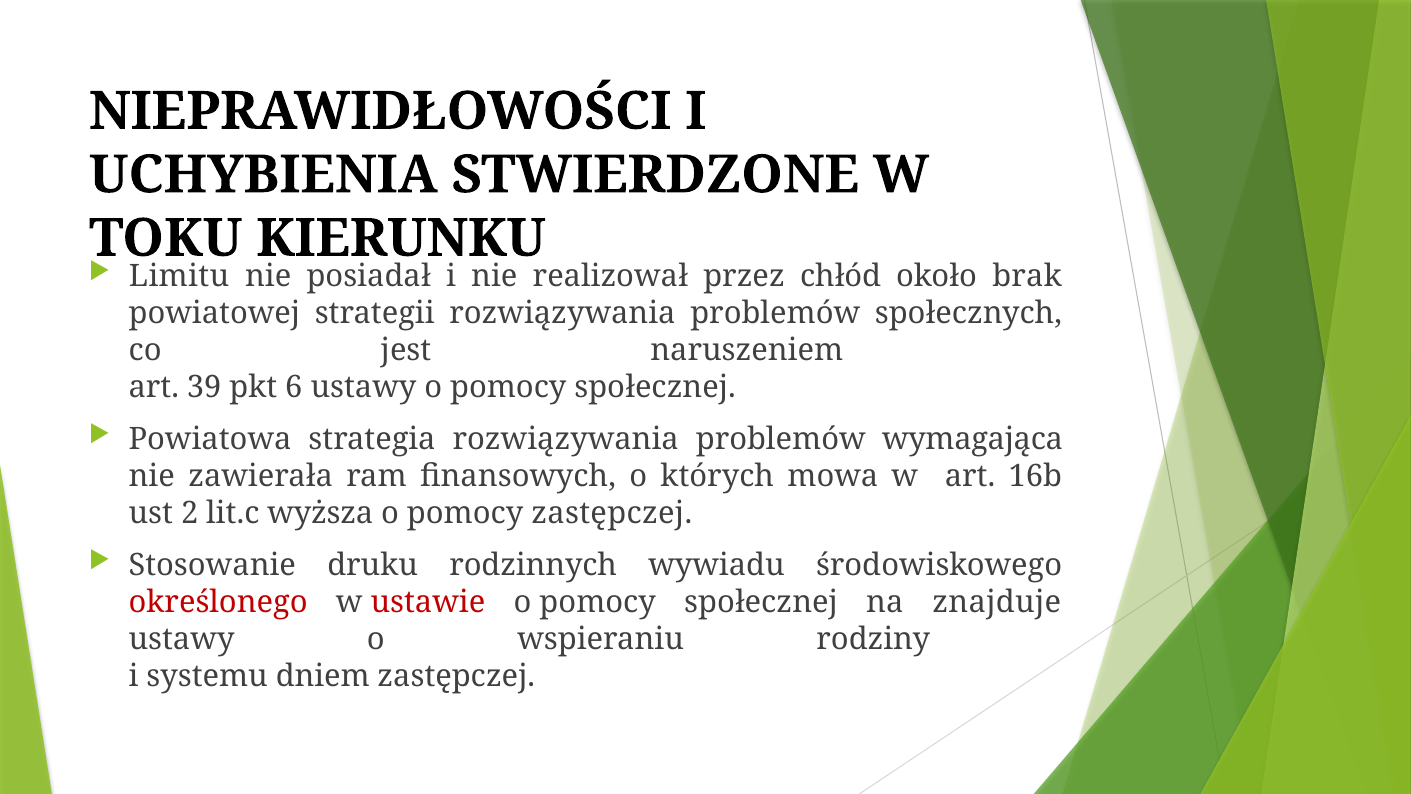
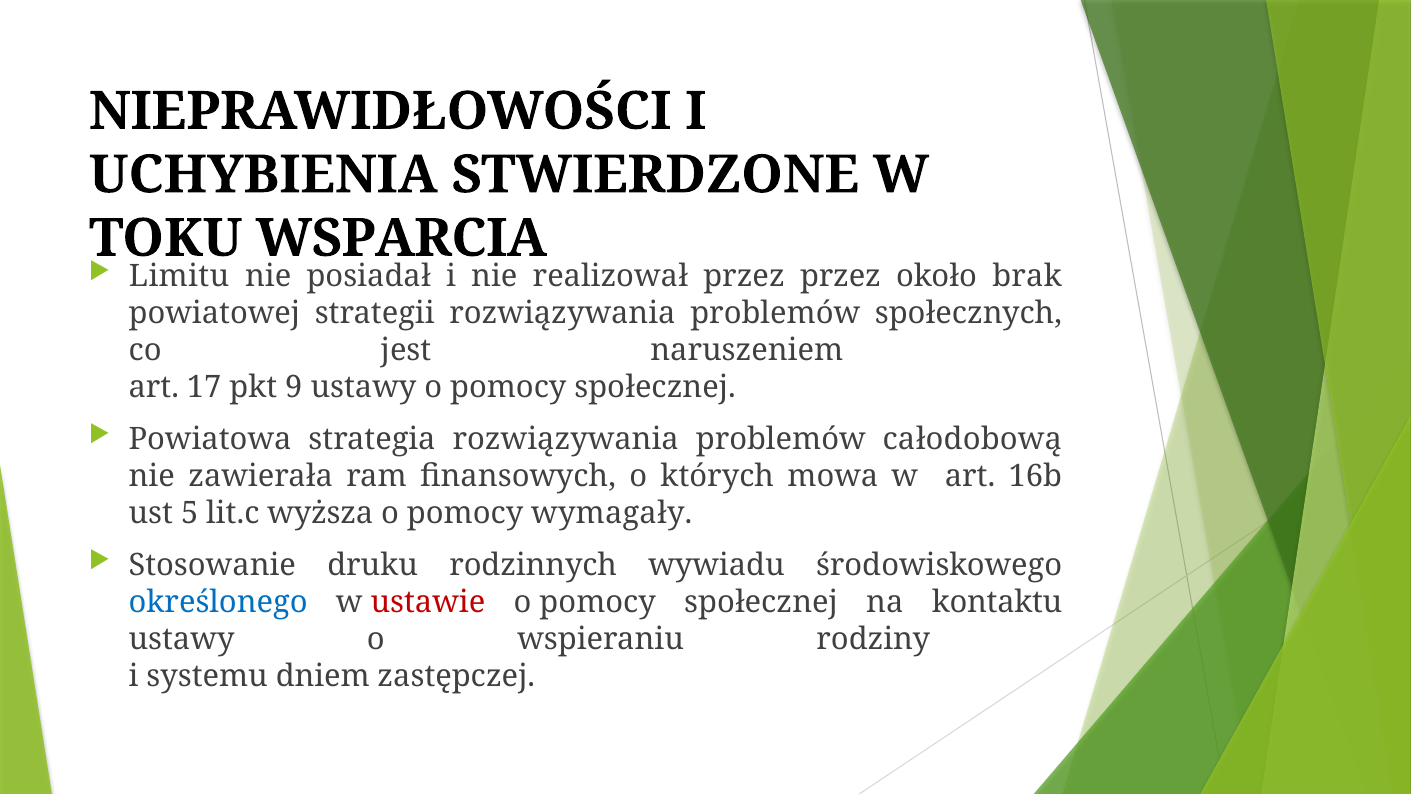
KIERUNKU: KIERUNKU -> WSPARCIA (401, 238)
przez chłód: chłód -> przez (841, 276)
39: 39 -> 17 (204, 387)
6: 6 -> 9 (294, 387)
wymagająca: wymagająca -> całodobową (972, 439)
2: 2 -> 5 (190, 513)
pomocy zastępczej: zastępczej -> wymagały (612, 513)
określonego colour: red -> blue (218, 602)
znajduje: znajduje -> kontaktu (997, 602)
